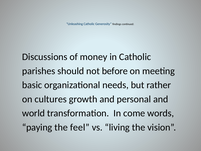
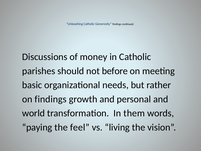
on cultures: cultures -> findings (51, 99)
come: come -> them (134, 113)
